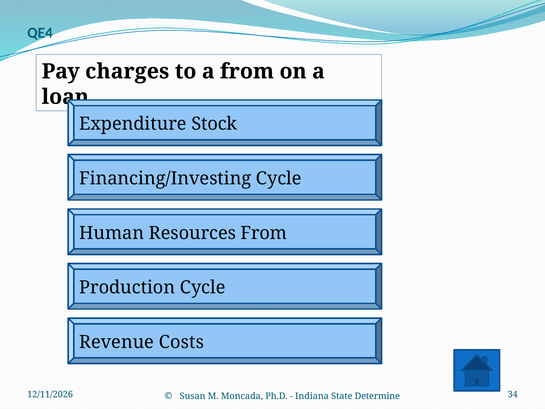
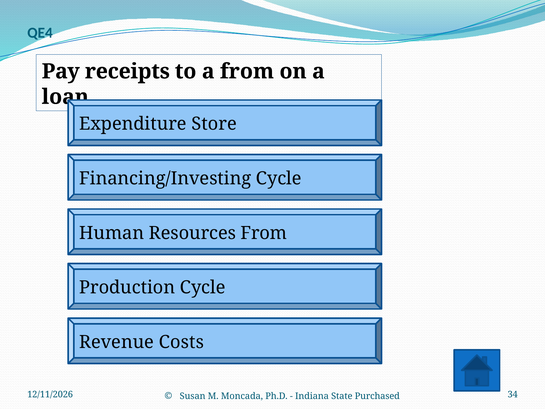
charges: charges -> receipts (127, 71)
Stock: Stock -> Store (214, 124)
Determine: Determine -> Purchased (377, 396)
